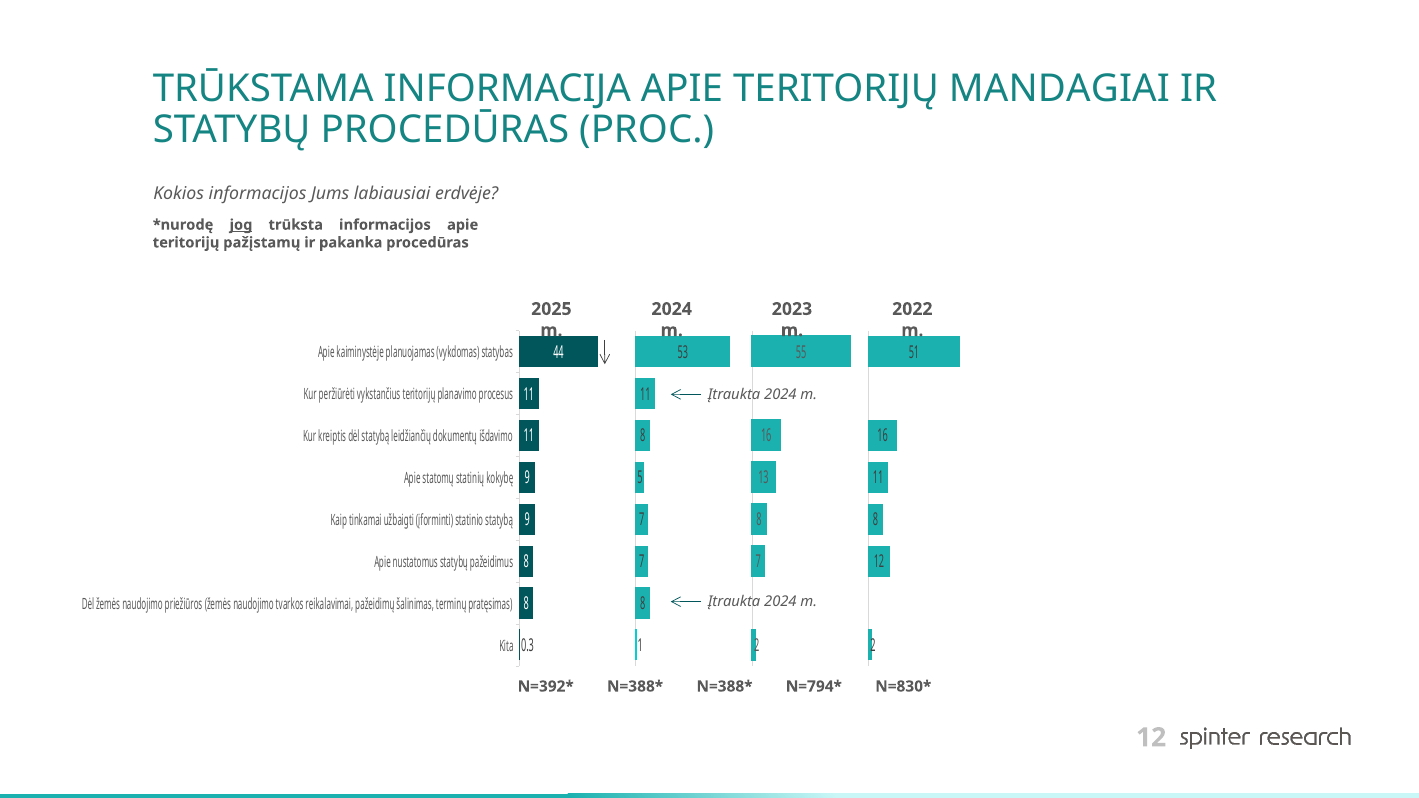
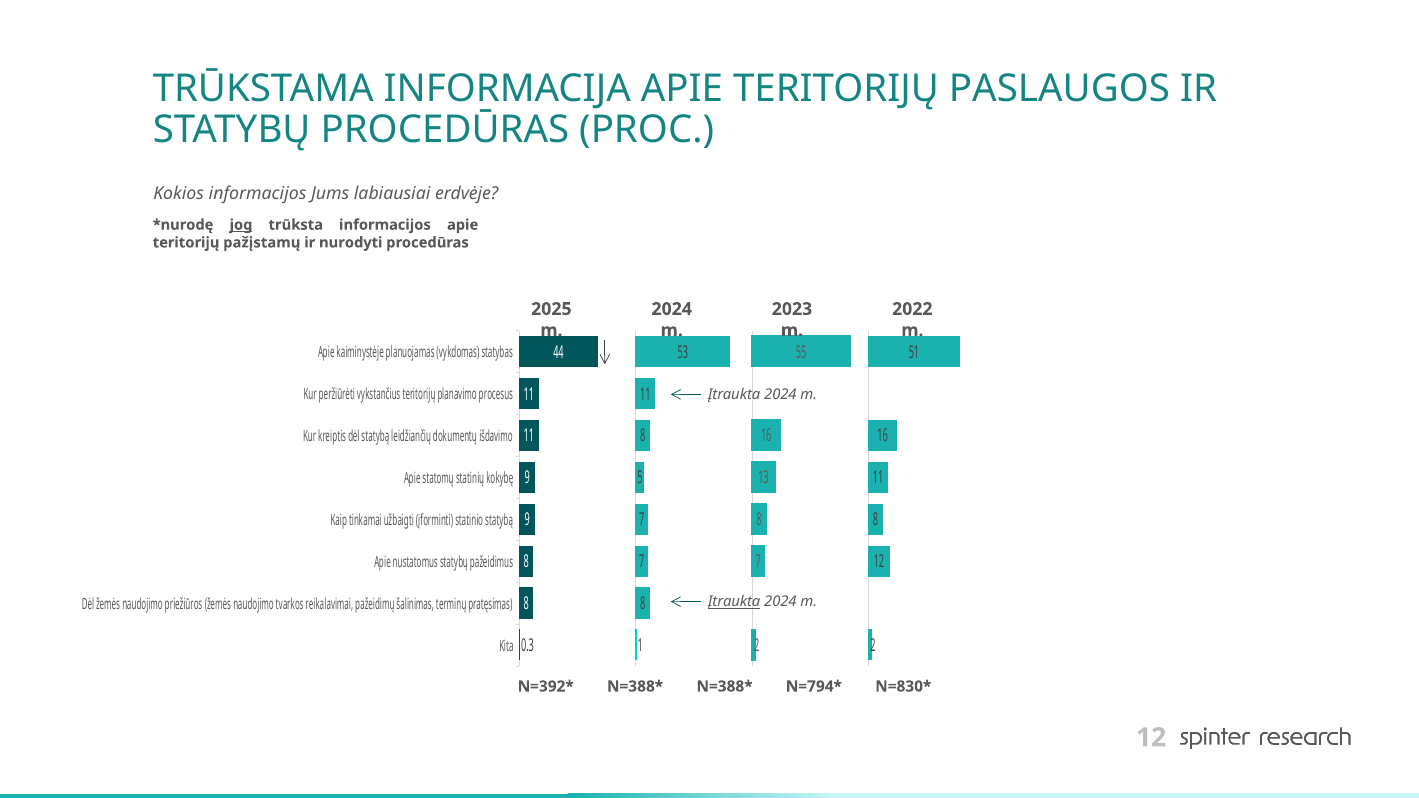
MANDAGIAI: MANDAGIAI -> PASLAUGOS (1059, 89)
pakanka: pakanka -> nurodyti (351, 243)
Įtraukta underline: none -> present (734, 602)
